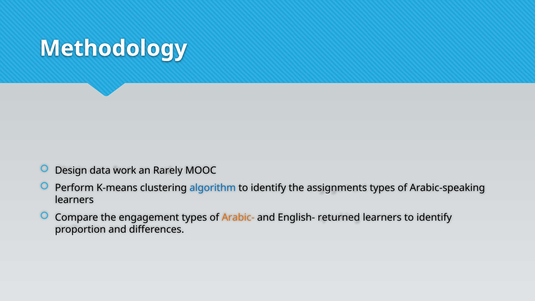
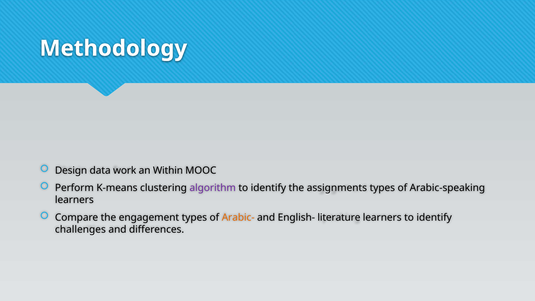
Rarely: Rarely -> Within (168, 170)
algorithm colour: blue -> purple (213, 188)
returned: returned -> literature (339, 217)
proportion: proportion -> challenges (80, 229)
